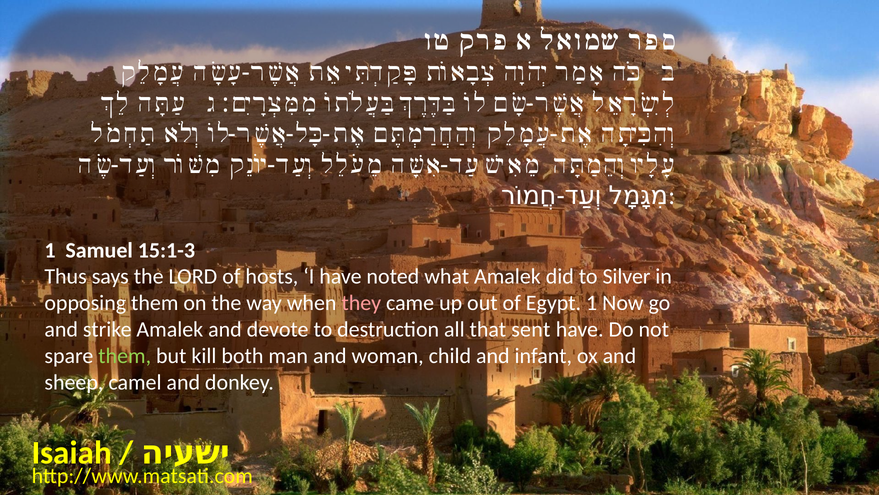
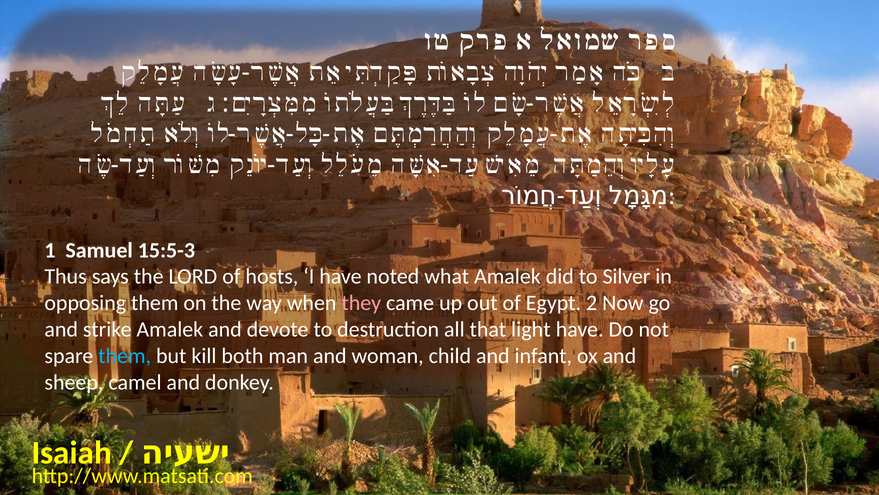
15:1-3: 15:1-3 -> 15:5-3 (166, 250)
Egypt 1: 1 -> 2 (592, 303)
sent: sent -> light (531, 329)
them colour: light green -> light blue (125, 355)
